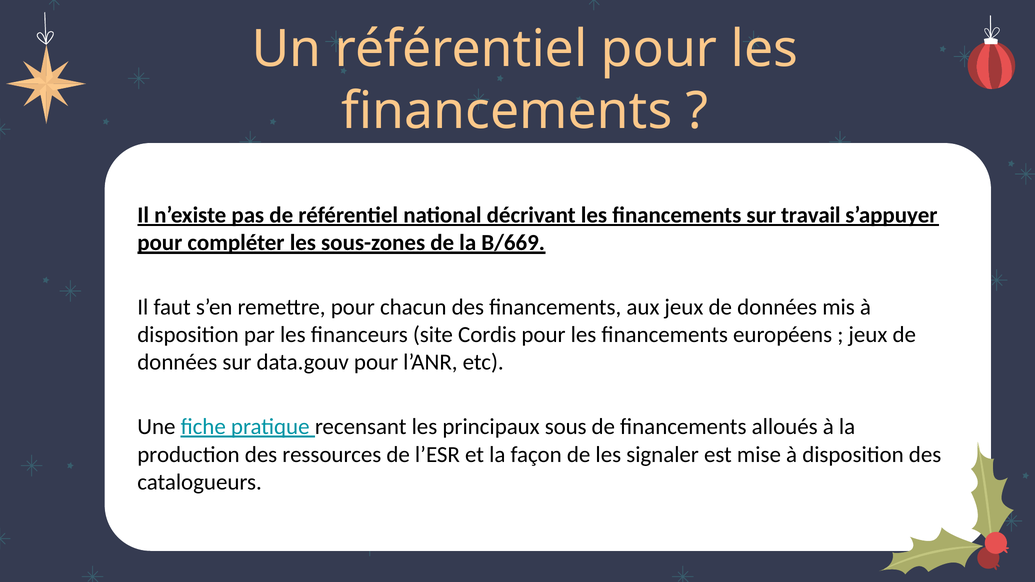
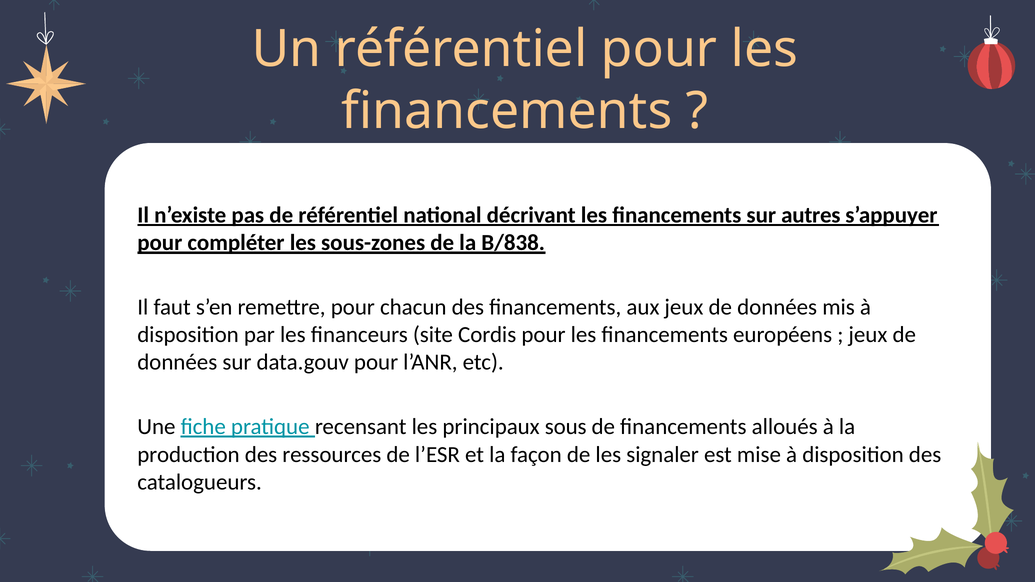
travail: travail -> autres (811, 215)
B/669: B/669 -> B/838 (513, 243)
